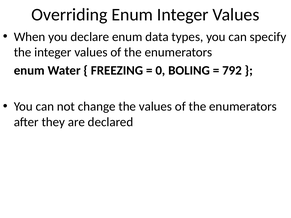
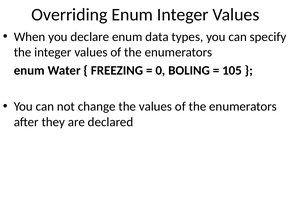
792: 792 -> 105 (232, 70)
